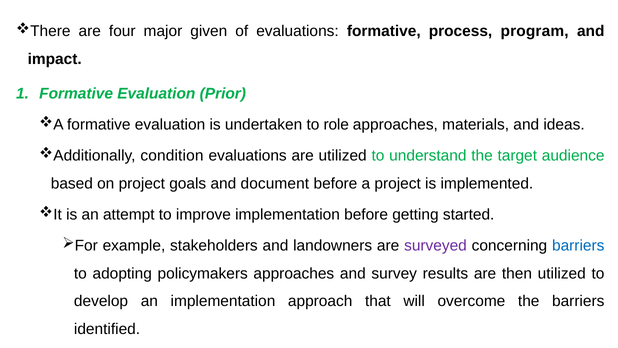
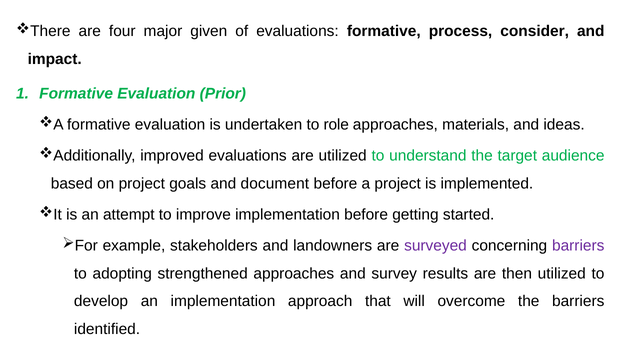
program: program -> consider (535, 31)
condition: condition -> improved (172, 155)
barriers colour: blue -> purple (578, 245)
policymakers: policymakers -> strengthened (203, 273)
